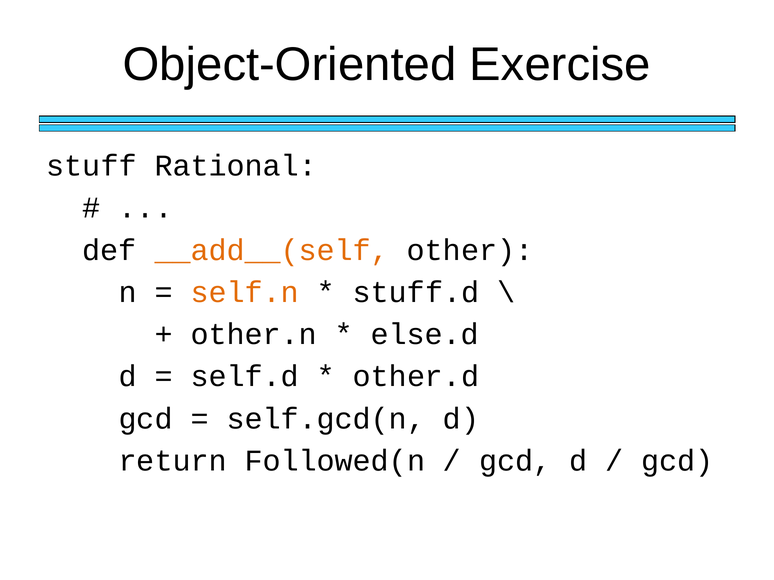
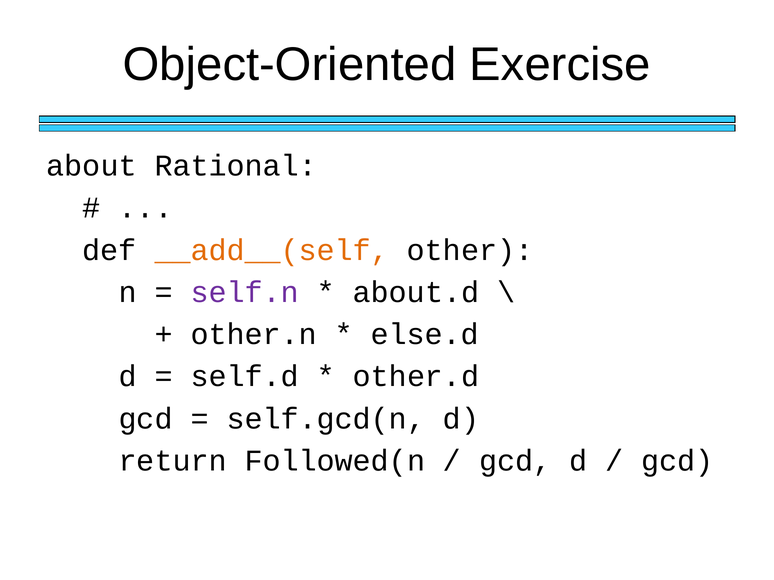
stuff: stuff -> about (92, 166)
self.n colour: orange -> purple (245, 292)
stuff.d: stuff.d -> about.d (416, 292)
